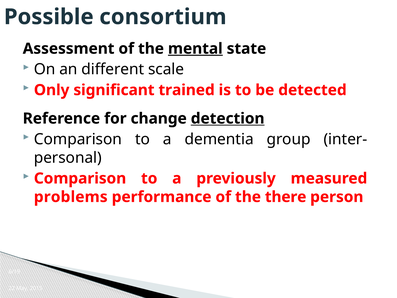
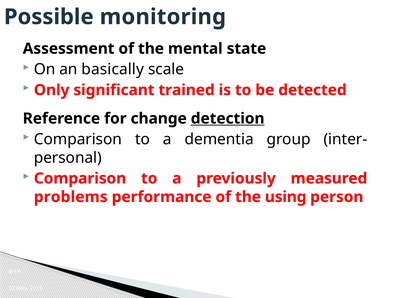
consortium: consortium -> monitoring (163, 17)
mental underline: present -> none (195, 49)
different: different -> basically (113, 69)
there: there -> using (286, 197)
